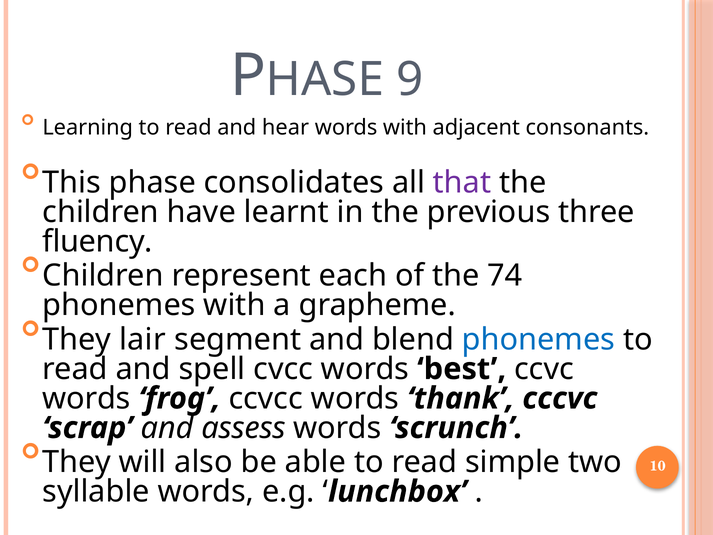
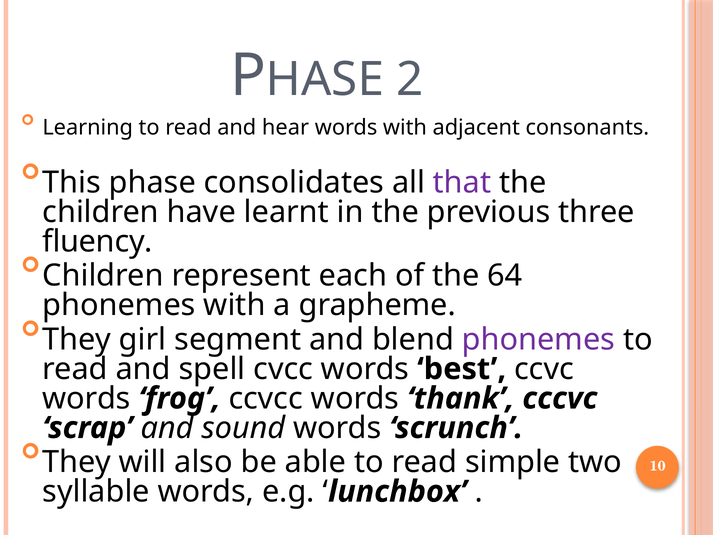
9: 9 -> 2 (410, 79)
74: 74 -> 64 (505, 276)
lair: lair -> girl (142, 339)
phonemes colour: blue -> purple (539, 339)
assess: assess -> sound (243, 428)
